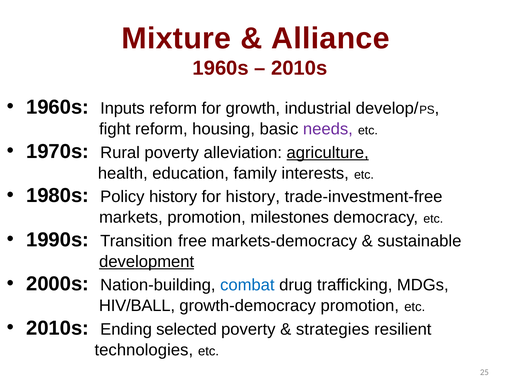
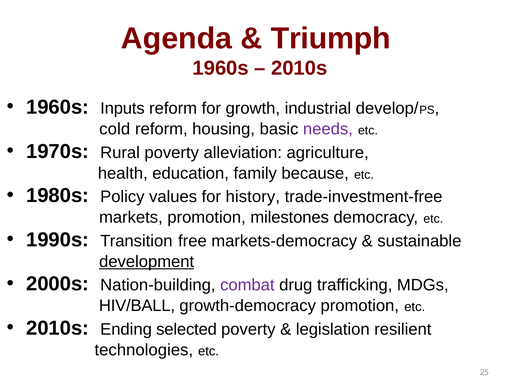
Mixture: Mixture -> Agenda (177, 39)
Alliance: Alliance -> Triumph (331, 39)
fight: fight -> cold (115, 129)
agriculture underline: present -> none (328, 153)
interests: interests -> because (315, 173)
Policy history: history -> values (173, 197)
combat colour: blue -> purple (247, 285)
strategies: strategies -> legislation (333, 329)
